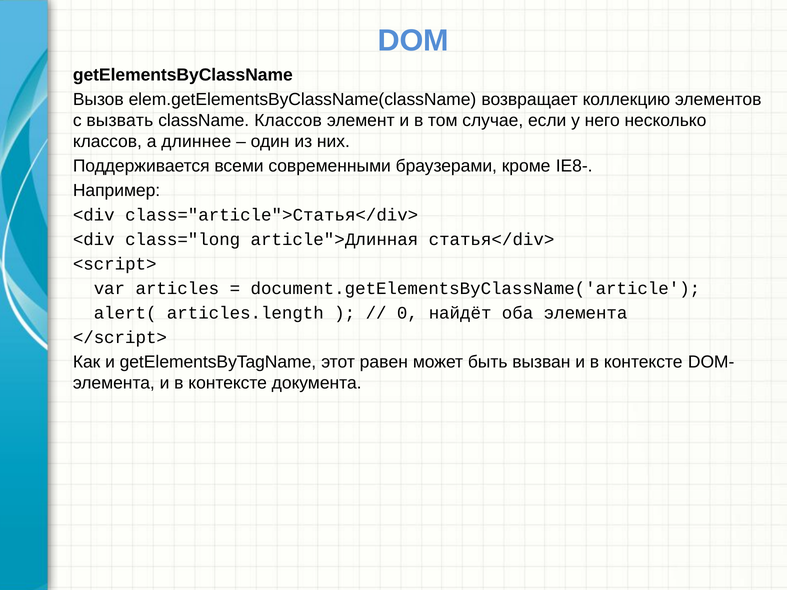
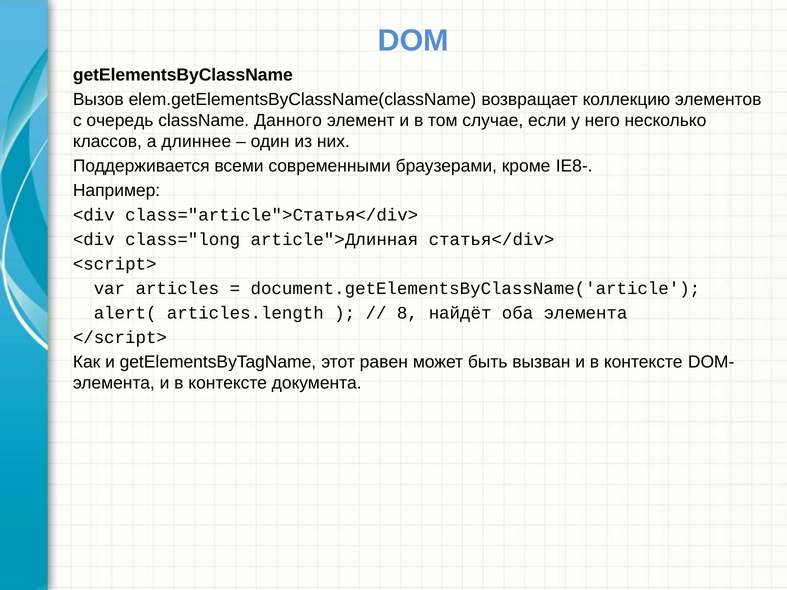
вызвать: вызвать -> очередь (120, 121)
className Классов: Классов -> Данного (288, 121)
0: 0 -> 8 (407, 313)
